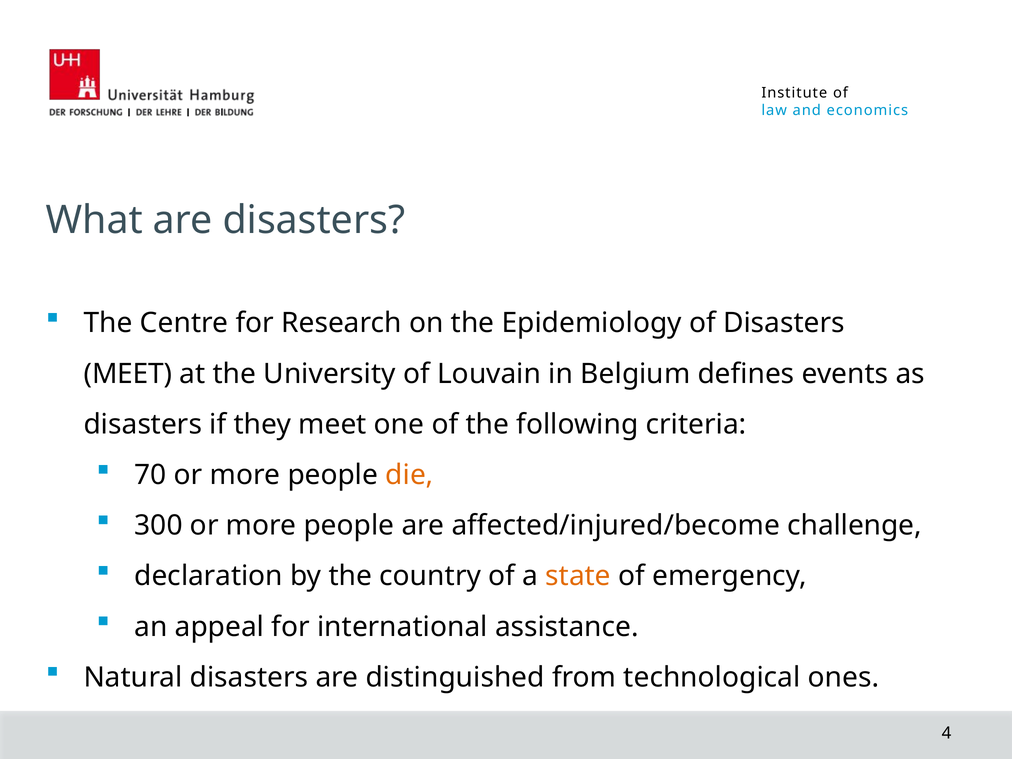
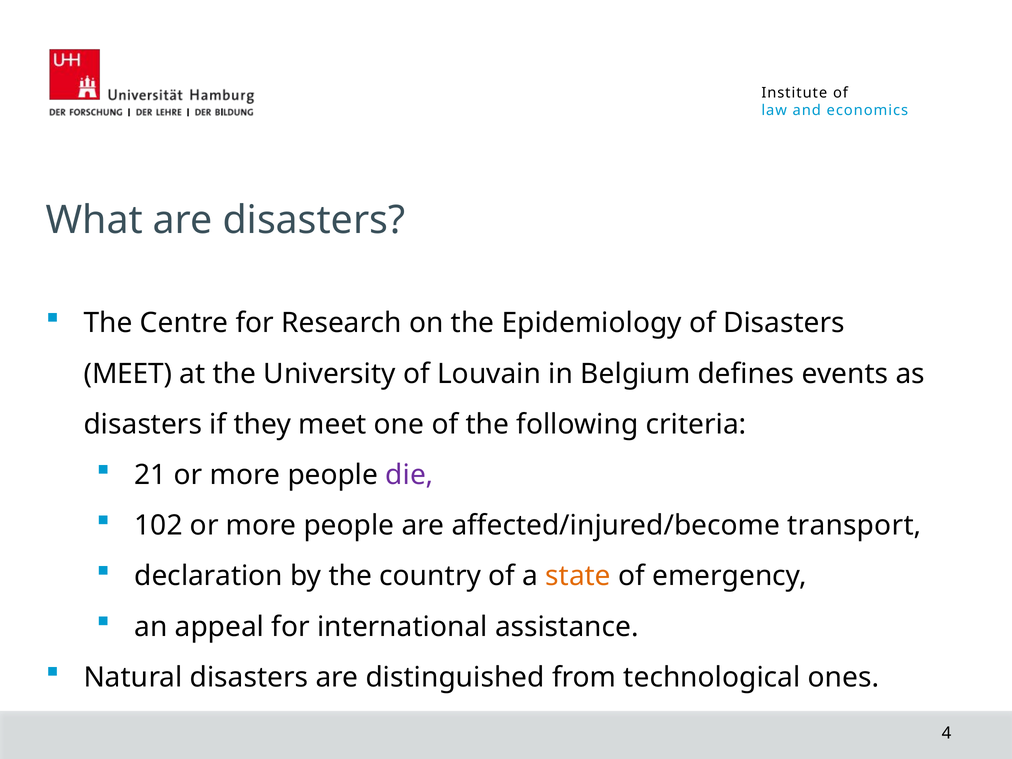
70: 70 -> 21 (150, 475)
die colour: orange -> purple (409, 475)
300: 300 -> 102 (159, 526)
challenge: challenge -> transport (854, 526)
